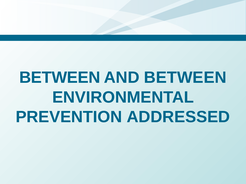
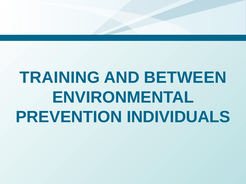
BETWEEN: BETWEEN -> TRAINING (60, 78)
ADDRESSED: ADDRESSED -> INDIVIDUALS (178, 117)
